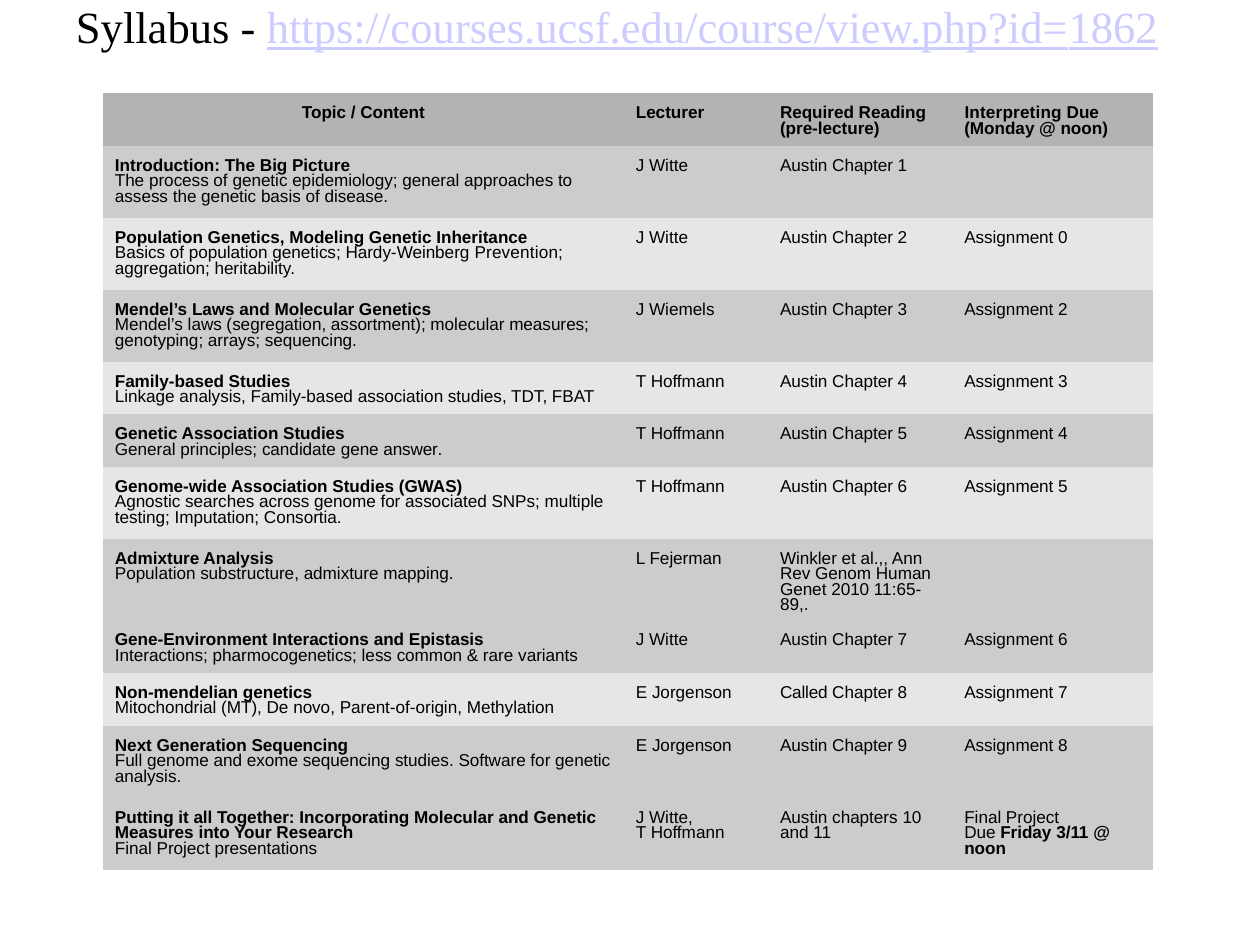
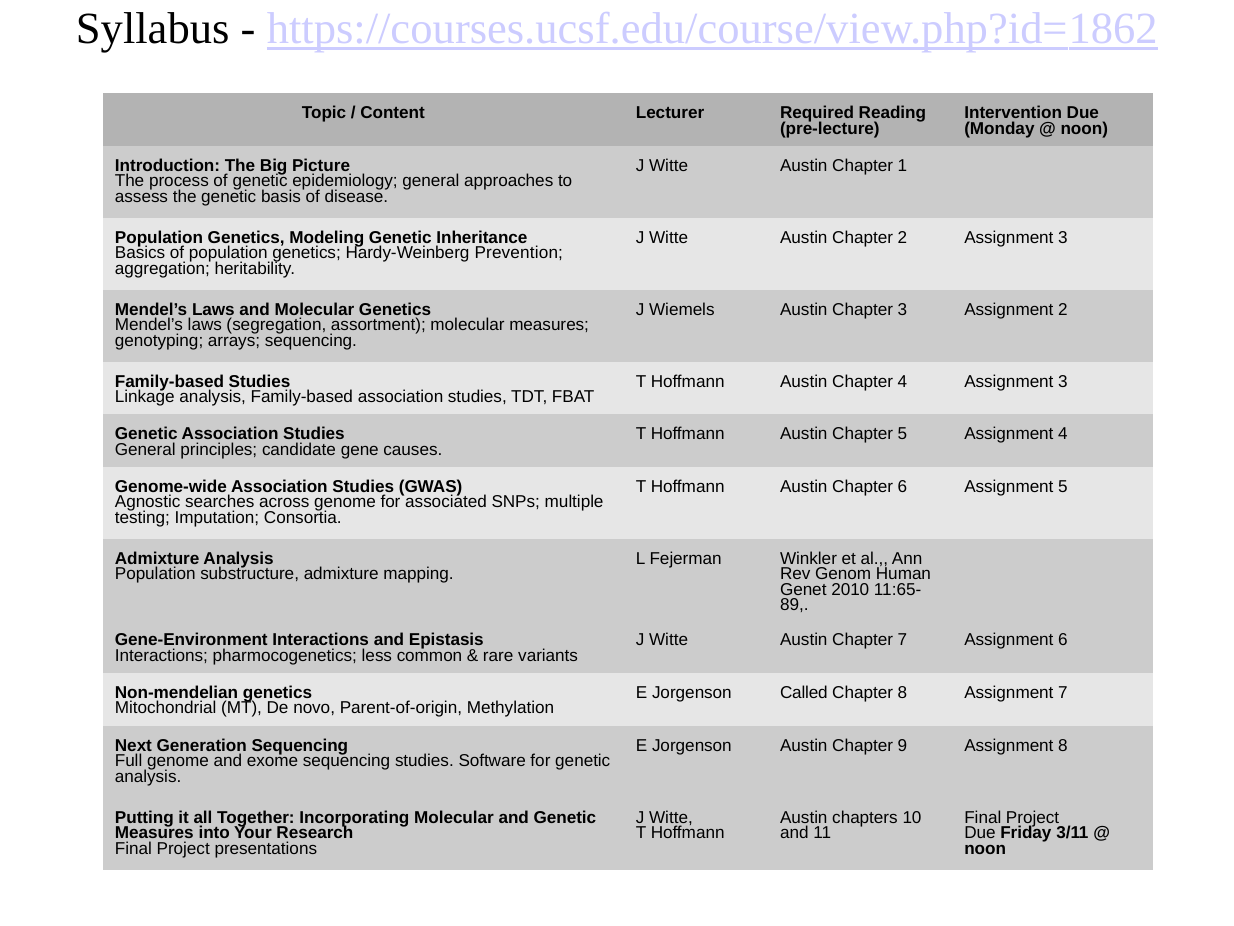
Interpreting: Interpreting -> Intervention (1013, 113)
2 Assignment 0: 0 -> 3 (1063, 237)
answer: answer -> causes (413, 449)
